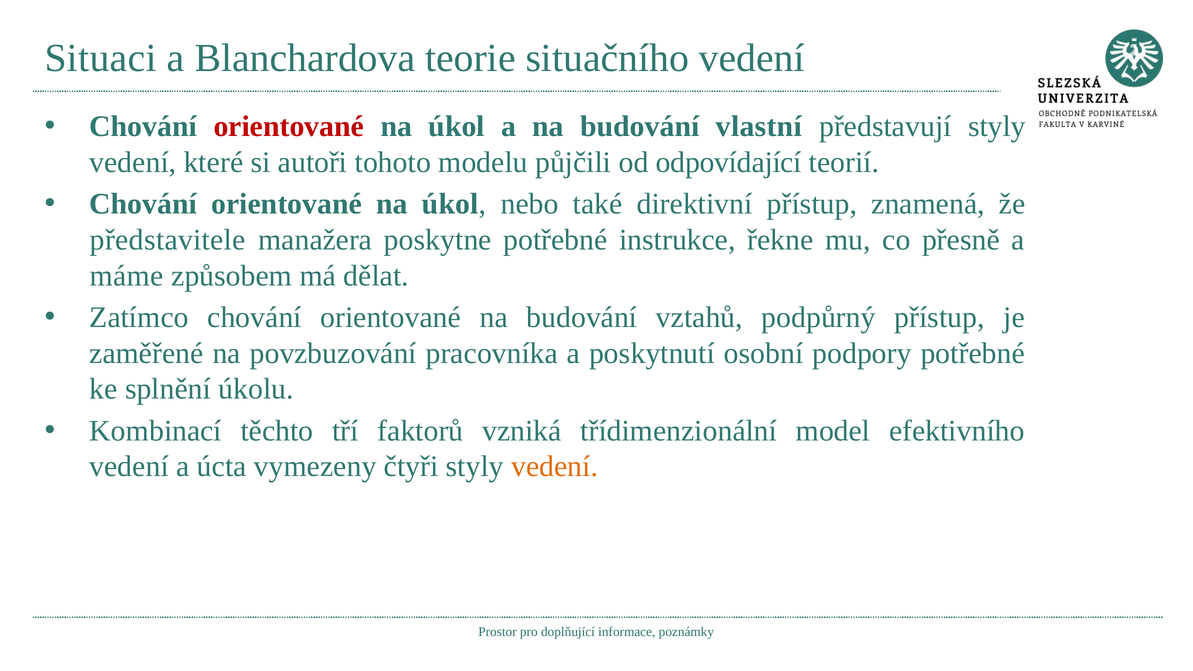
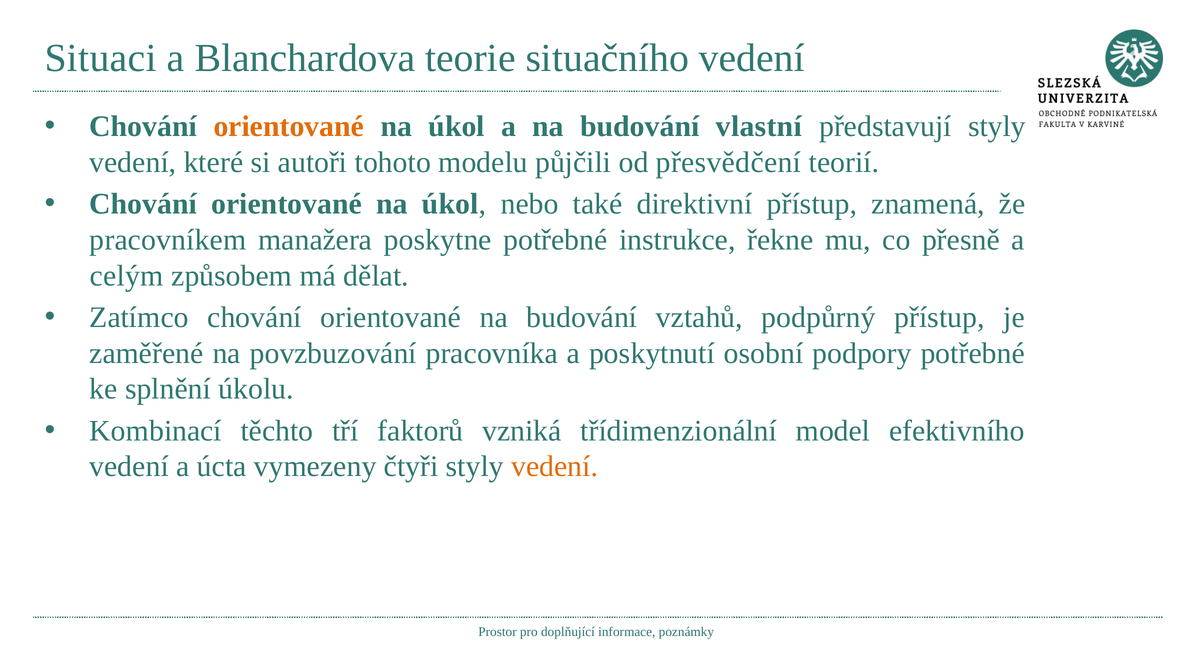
orientované colour: red -> orange (289, 127)
odpovídající: odpovídající -> přesvědčení (728, 162)
představitele: představitele -> pracovníkem (168, 240)
máme: máme -> celým (127, 276)
